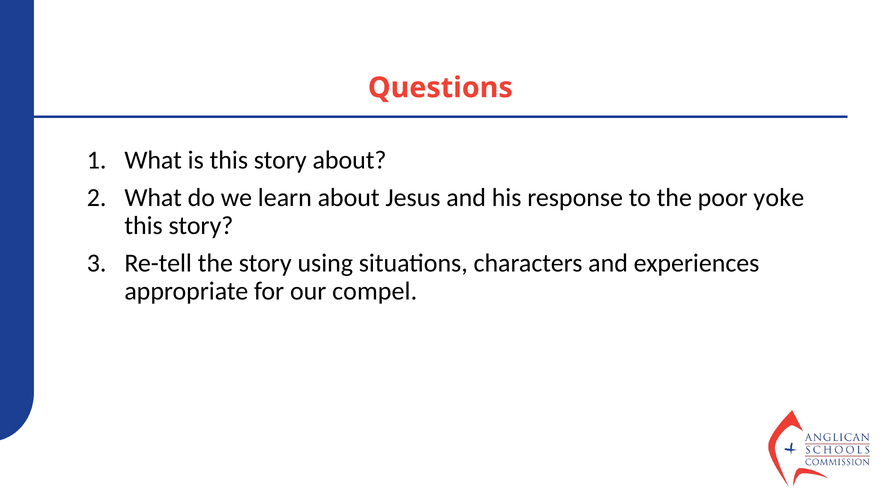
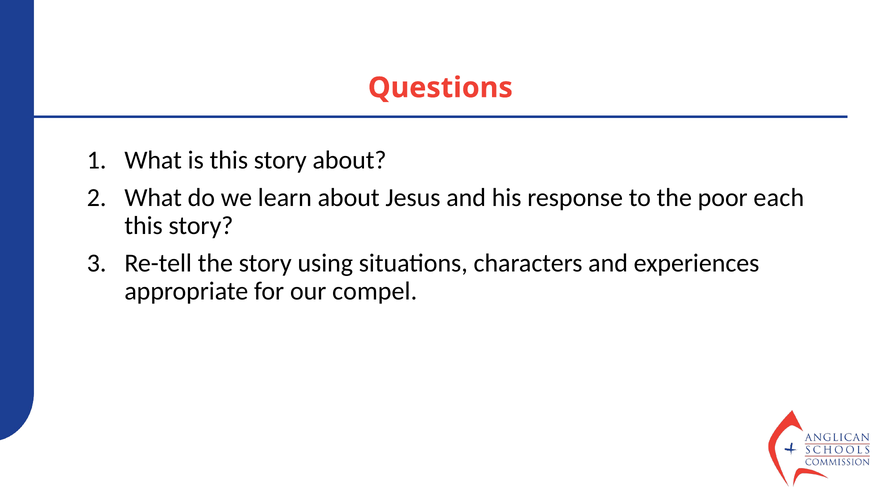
yoke: yoke -> each (779, 197)
